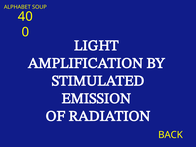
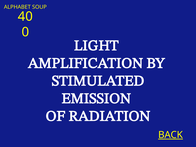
BACK underline: none -> present (171, 135)
